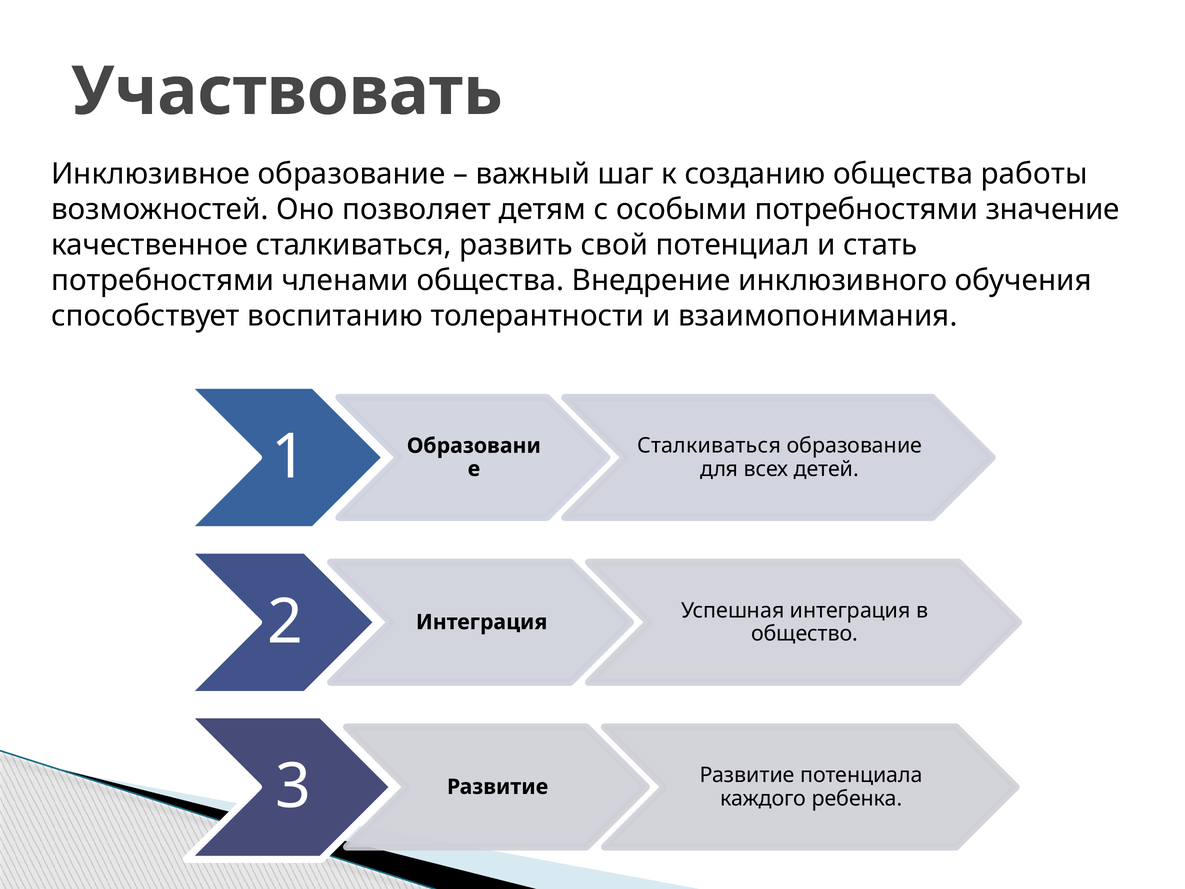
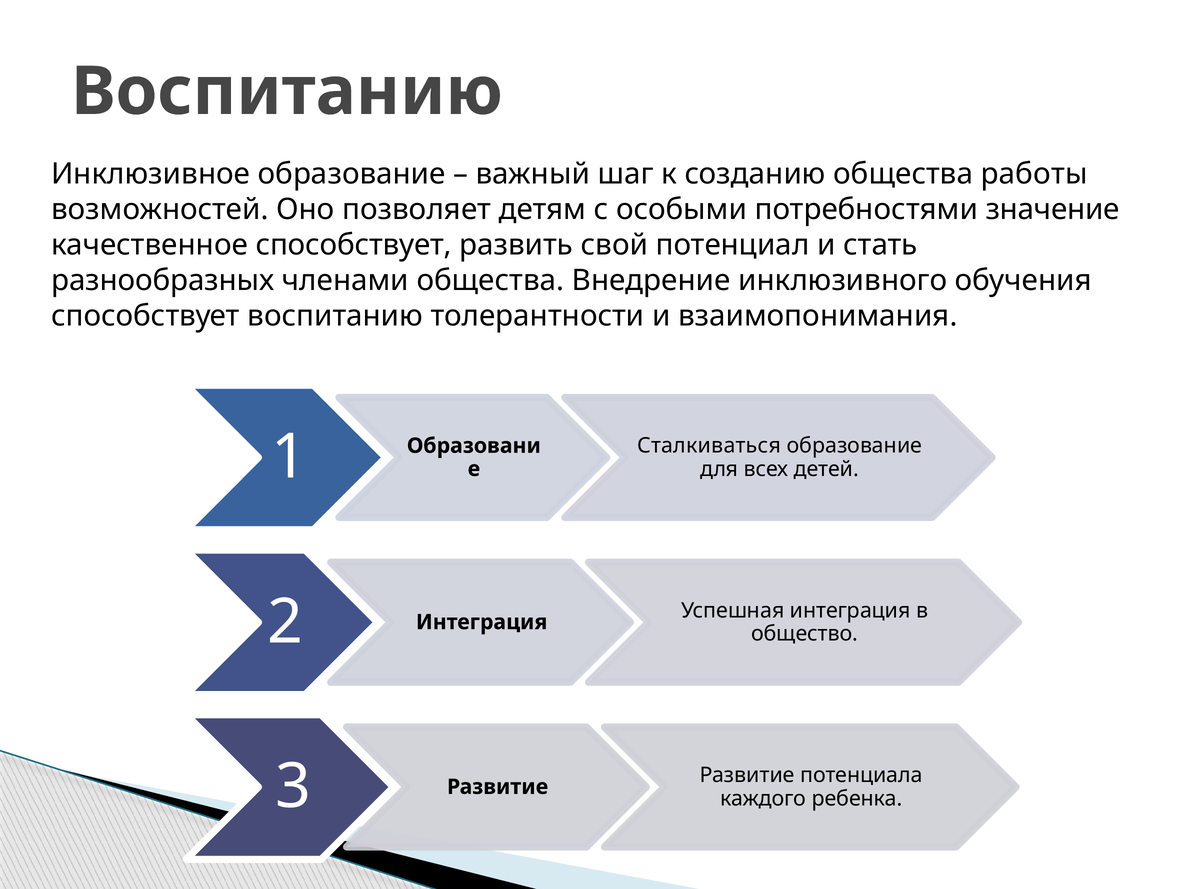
Участвовать: Участвовать -> Воспитанию (287, 92)
качественное сталкиваться: сталкиваться -> способствует (354, 245)
потребностями: потребностями -> разнообразных (163, 280)
